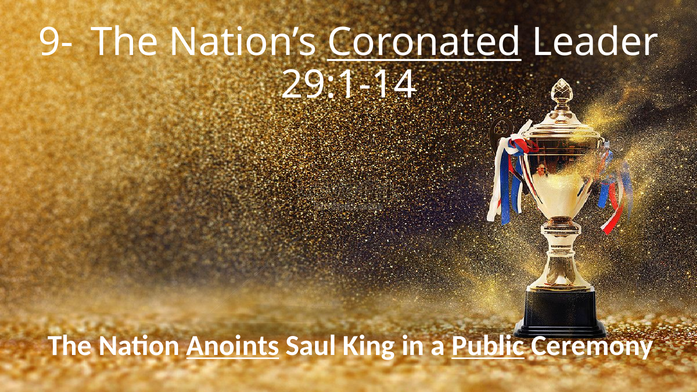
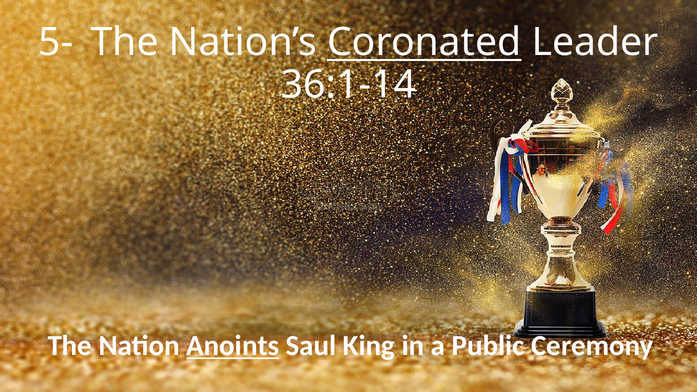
9-: 9- -> 5- (56, 42)
29:1-14: 29:1-14 -> 36:1-14 (348, 85)
Public underline: present -> none (488, 346)
